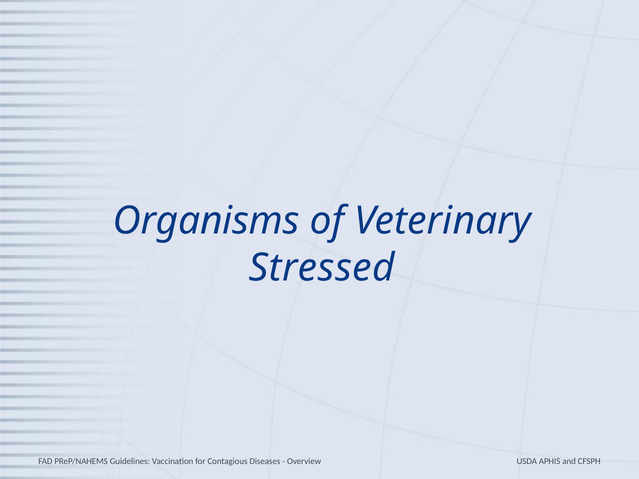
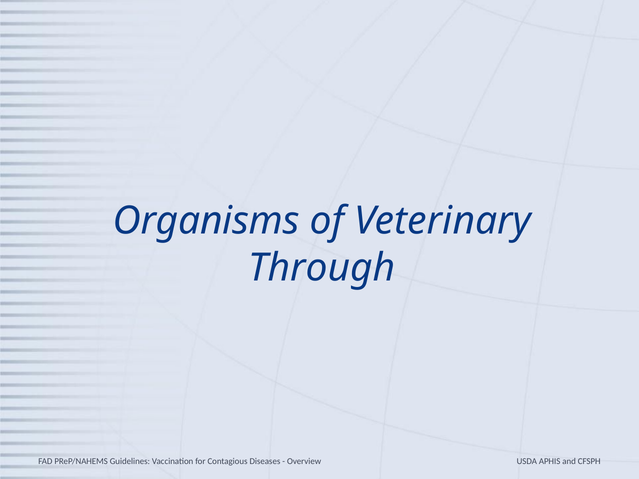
Stressed: Stressed -> Through (322, 268)
